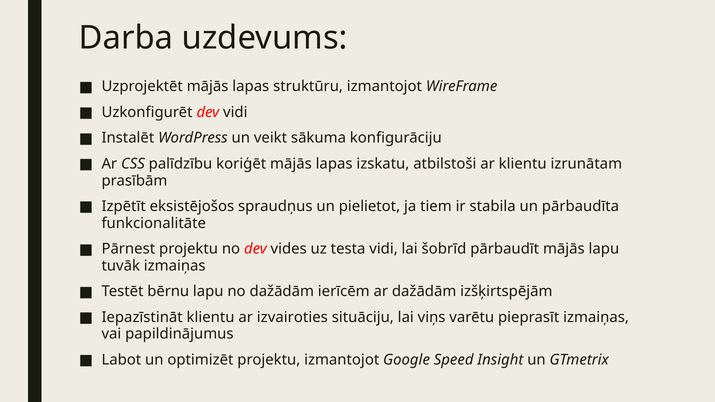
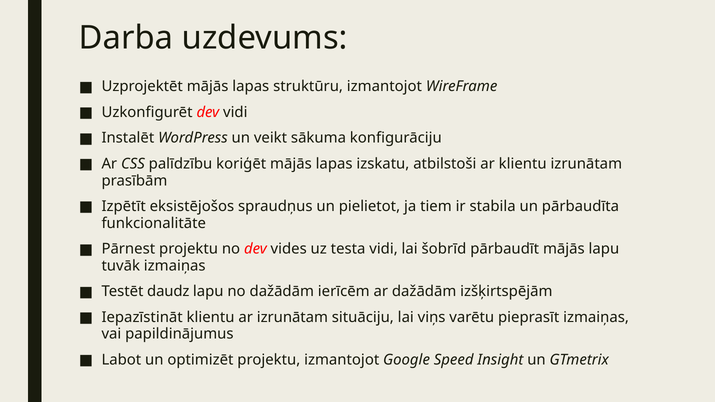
bērnu: bērnu -> daudz (168, 292)
ar izvairoties: izvairoties -> izrunātam (292, 317)
